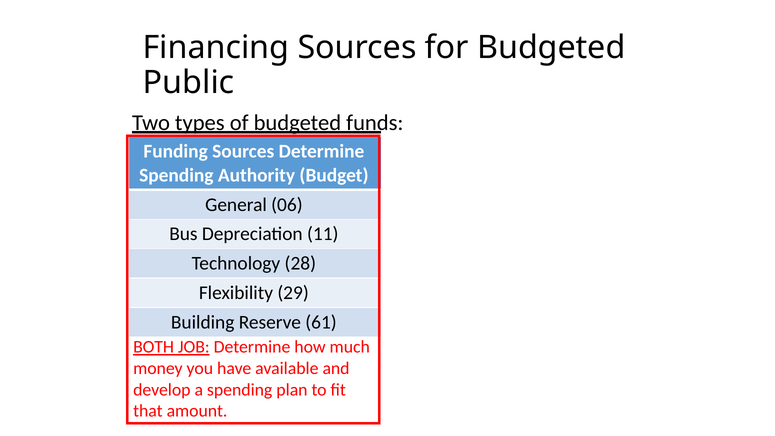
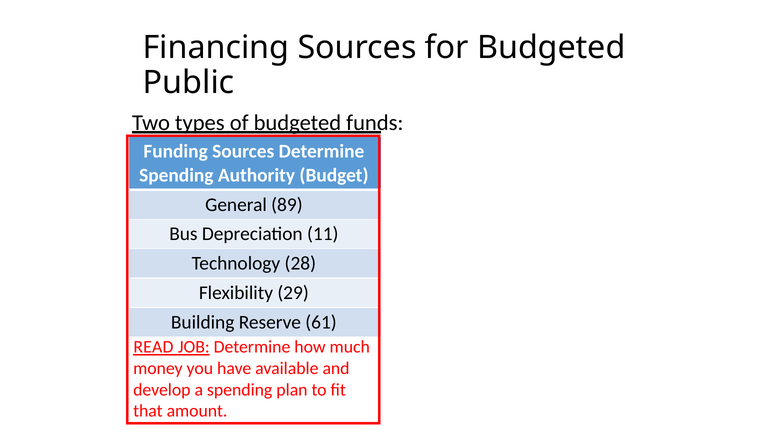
06: 06 -> 89 (287, 205)
BOTH: BOTH -> READ (153, 347)
